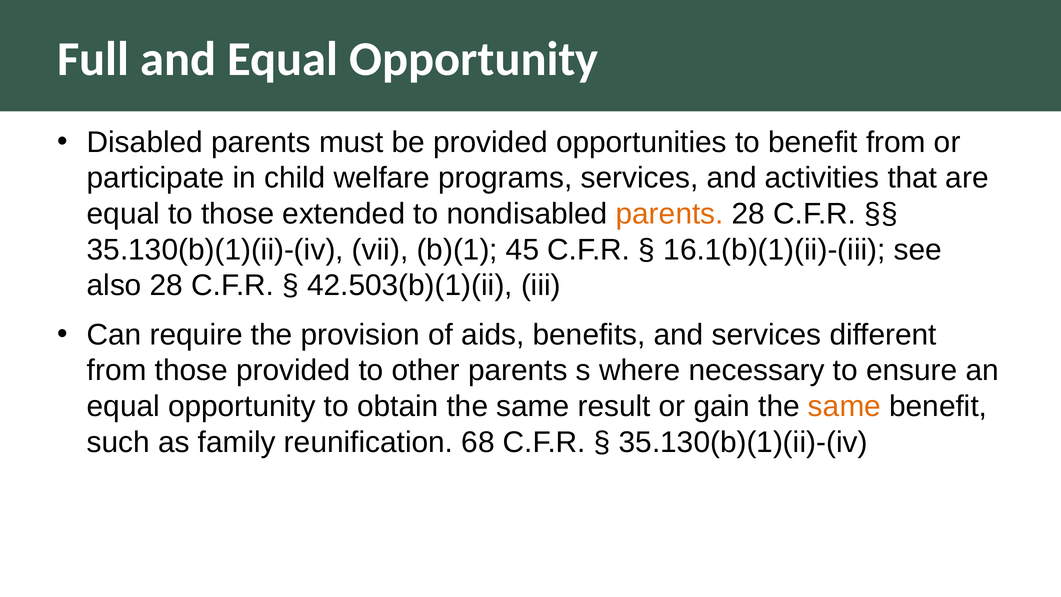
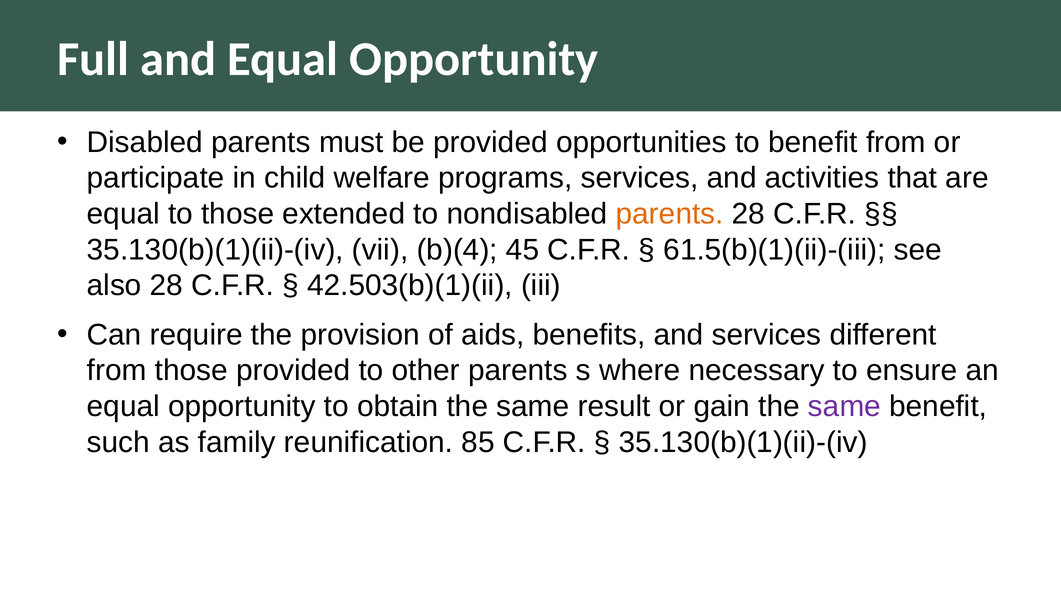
b)(1: b)(1 -> b)(4 (457, 250)
16.1(b)(1)(ii)-(iii: 16.1(b)(1)(ii)-(iii -> 61.5(b)(1)(ii)-(iii (774, 250)
same colour: orange -> purple (844, 406)
68: 68 -> 85 (478, 442)
